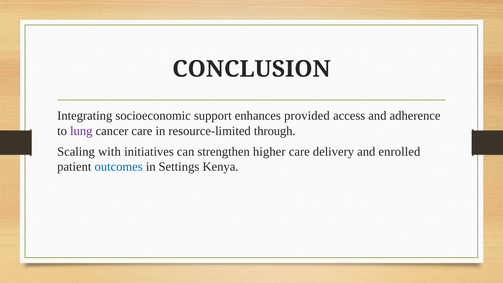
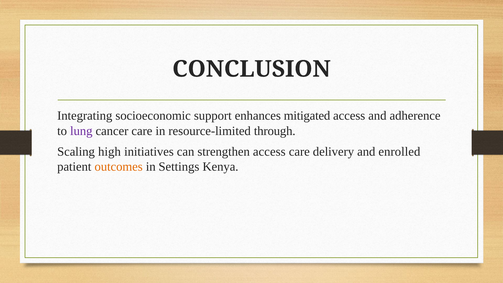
provided: provided -> mitigated (307, 116)
with: with -> high (109, 152)
strengthen higher: higher -> access (269, 152)
outcomes colour: blue -> orange (119, 167)
